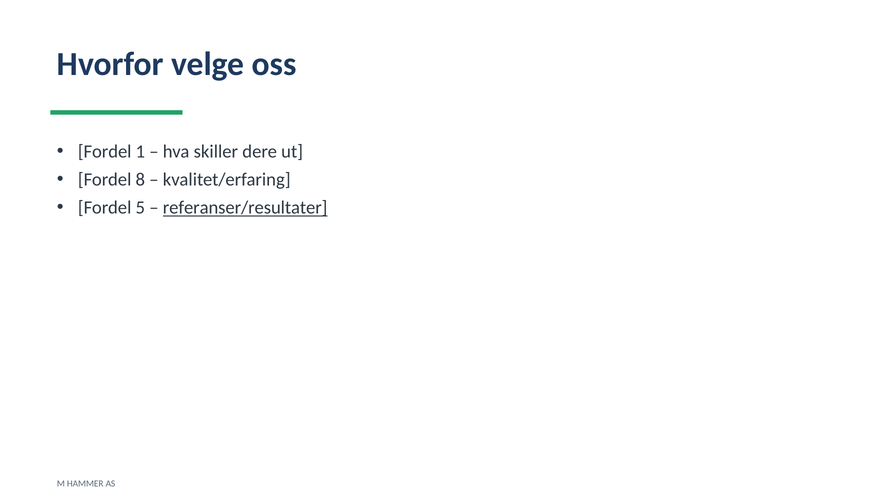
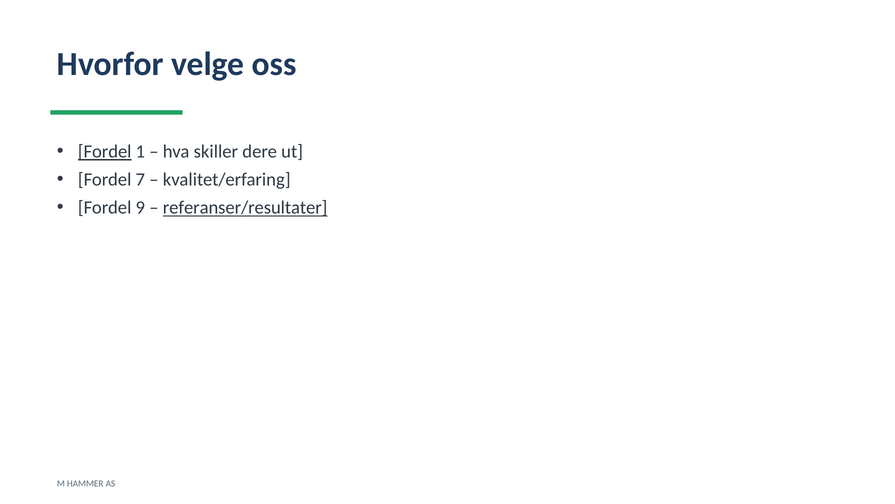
Fordel underline: none -> present (105, 152)
8: 8 -> 7 (140, 180)
5: 5 -> 9 (140, 208)
